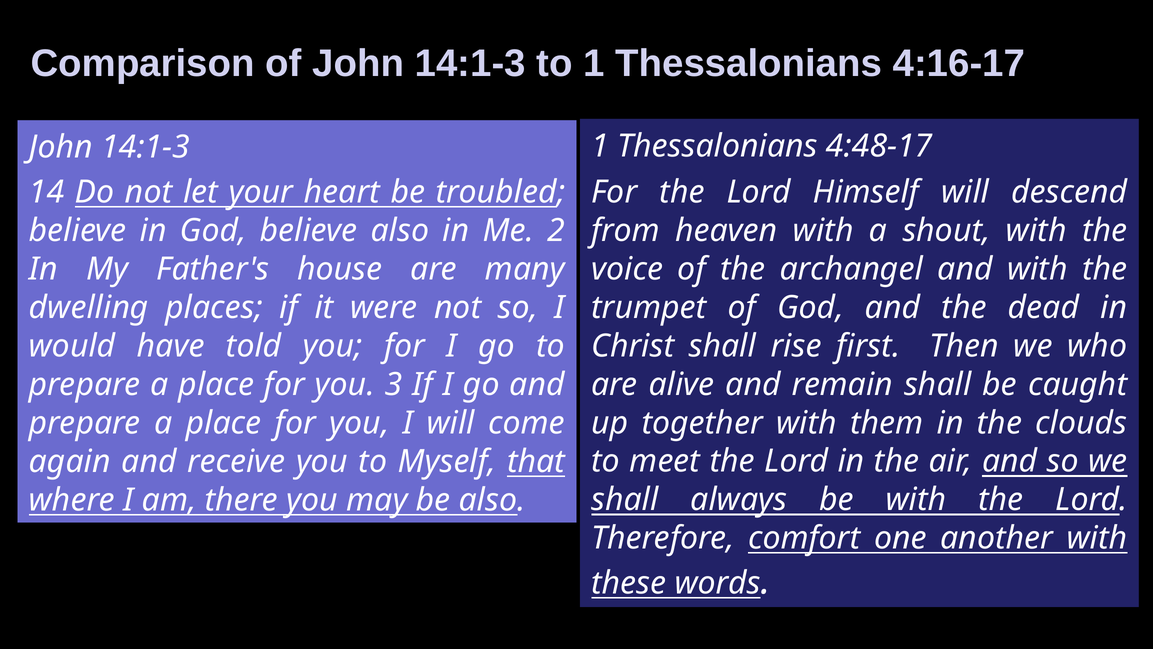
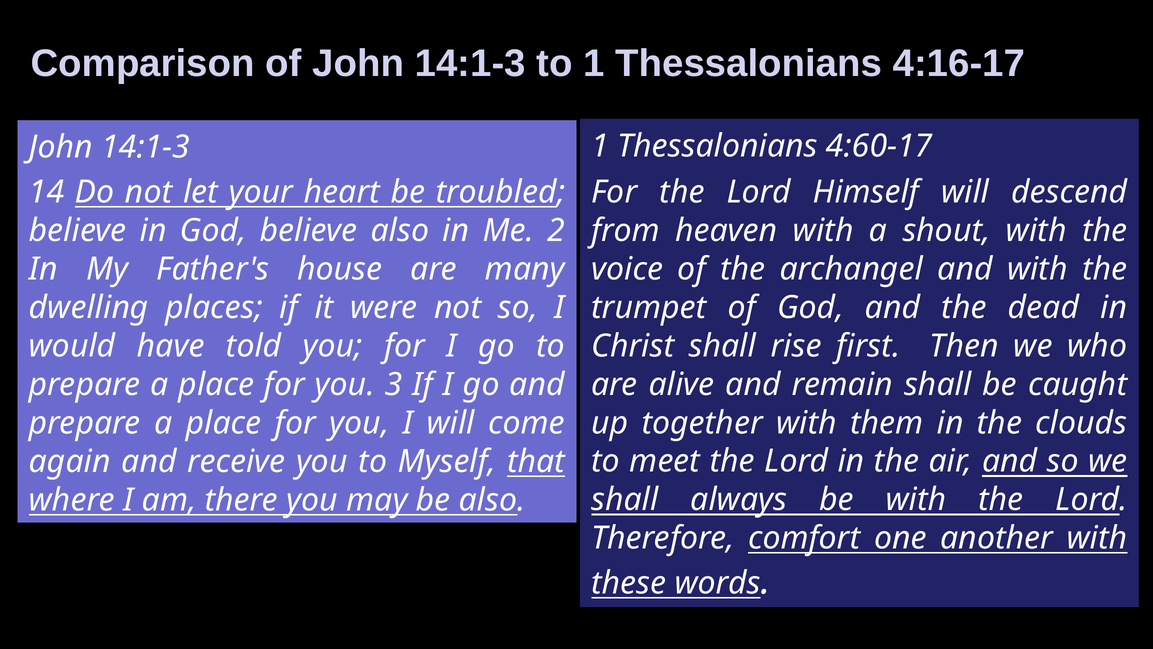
4:48-17: 4:48-17 -> 4:60-17 (879, 146)
